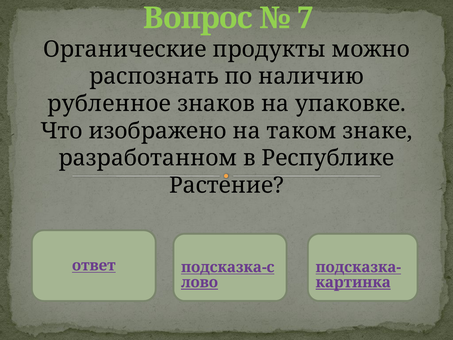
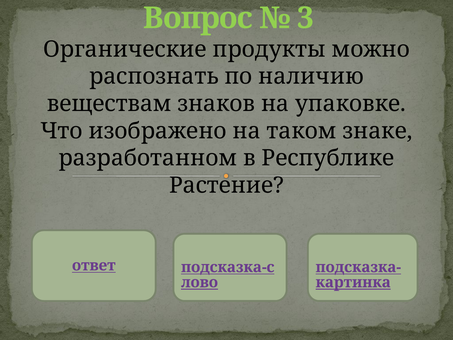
7: 7 -> 3 (305, 18)
рубленное: рубленное -> веществам (109, 104)
